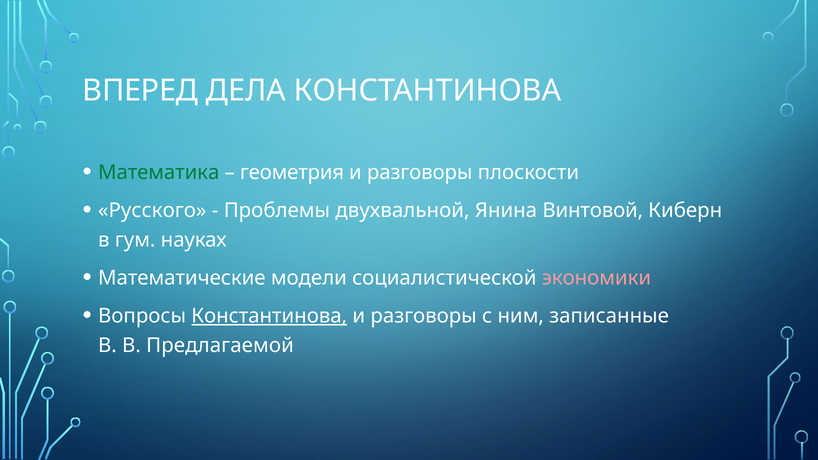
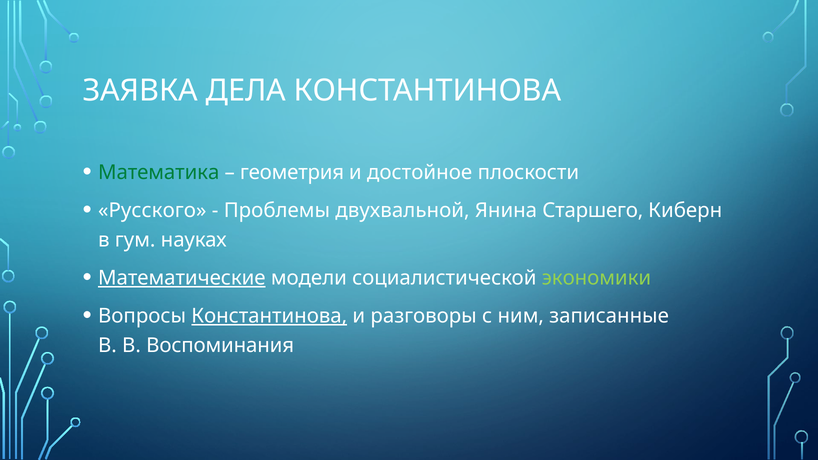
ВПЕРЕД: ВПЕРЕД -> ЗАЯВКА (140, 91)
разговоры: разговоры -> достойное (420, 173)
Винтовой: Винтовой -> Старшего (593, 211)
Математические underline: none -> present (182, 278)
экономики colour: pink -> light green (596, 278)
Предлагаемой: Предлагаемой -> Воспоминания (220, 345)
